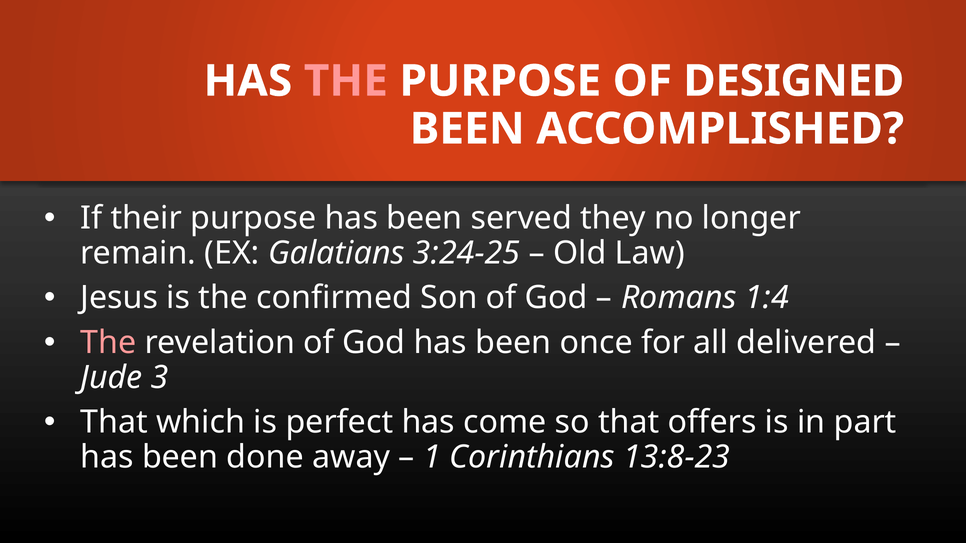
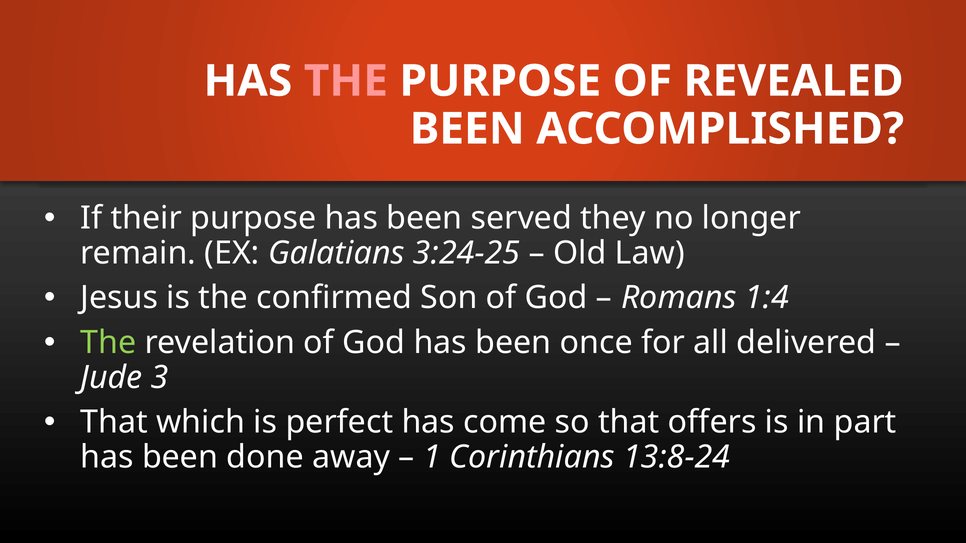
DESIGNED: DESIGNED -> REVEALED (794, 81)
The colour: pink -> light green (108, 343)
13:8-23: 13:8-23 -> 13:8-24 (677, 457)
